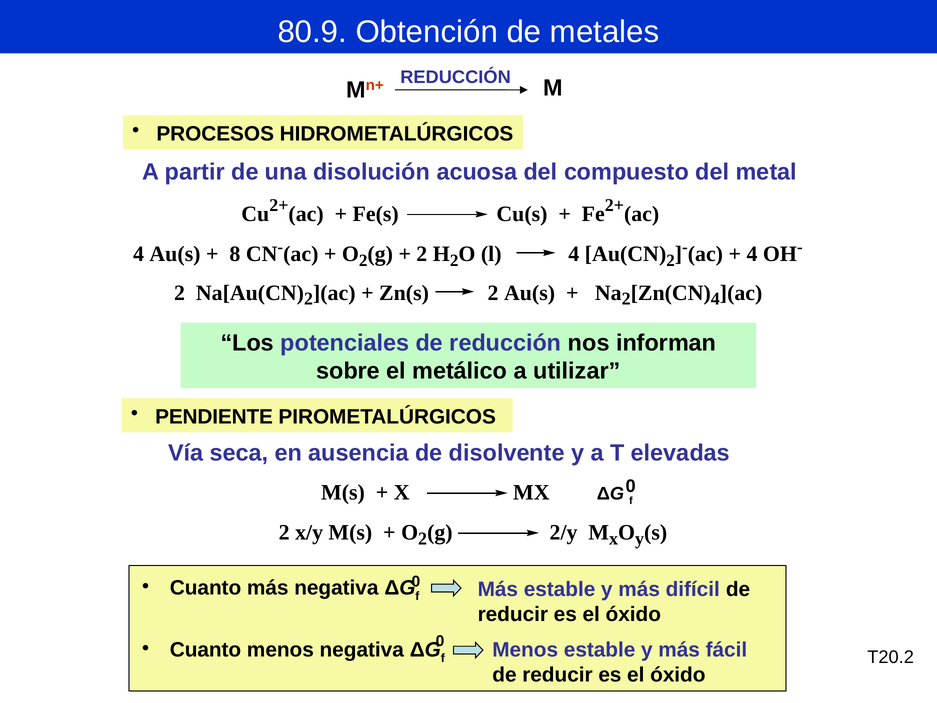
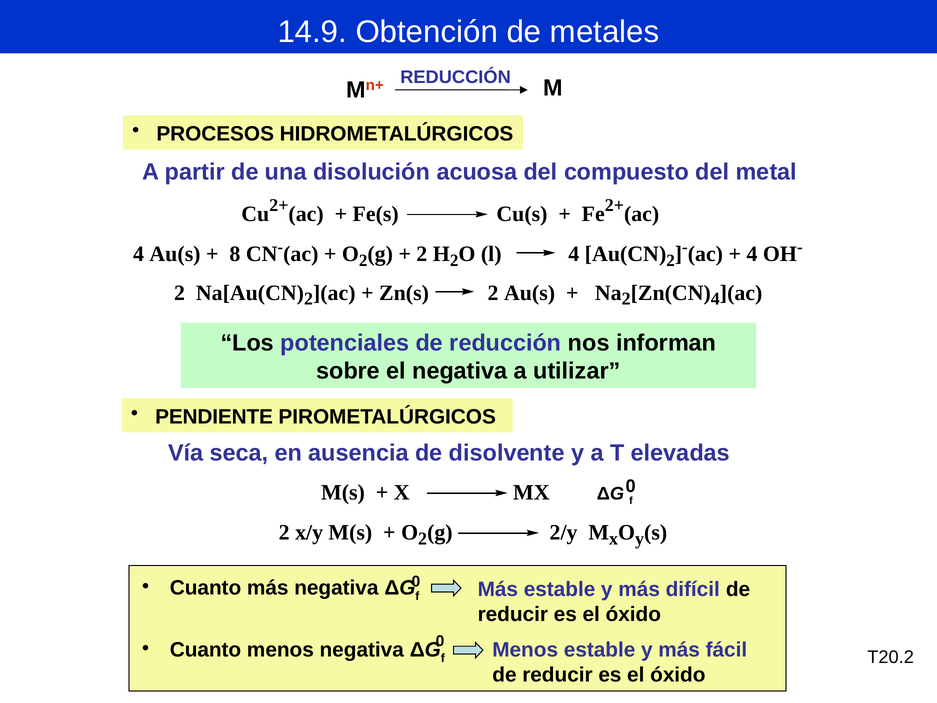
80.9: 80.9 -> 14.9 (312, 32)
el metálico: metálico -> negativa (460, 371)
